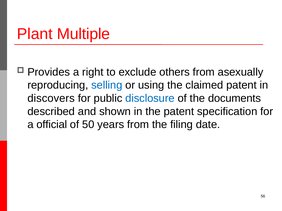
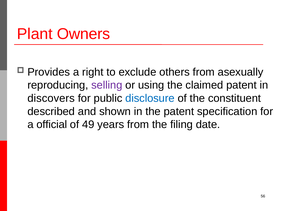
Multiple: Multiple -> Owners (84, 34)
selling colour: blue -> purple (107, 85)
documents: documents -> constituent (234, 98)
50: 50 -> 49 (88, 125)
